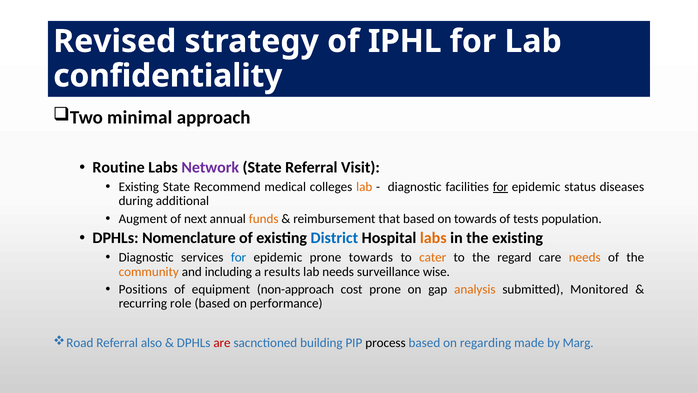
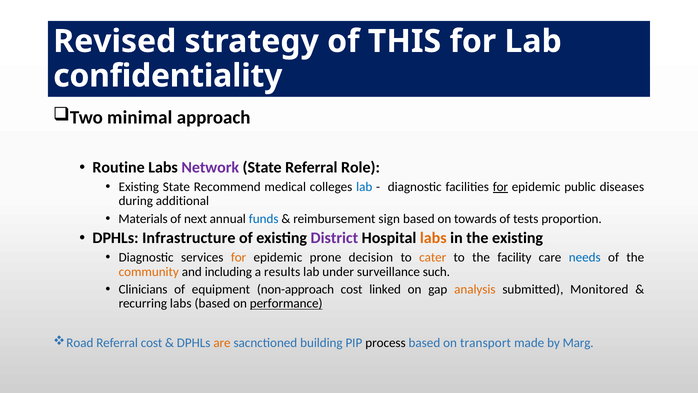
IPHL: IPHL -> THIS (405, 41)
Visit: Visit -> Role (360, 167)
lab colour: orange -> blue (364, 187)
status: status -> public (580, 187)
Augment: Augment -> Materials (143, 219)
funds colour: orange -> blue (264, 219)
that: that -> sign (389, 219)
population: population -> proportion (572, 219)
Nomenclature: Nomenclature -> Infrastructure (189, 238)
District colour: blue -> purple (334, 238)
for colour: blue -> orange (239, 257)
prone towards: towards -> decision (371, 257)
regard: regard -> facility (514, 257)
needs colour: orange -> blue (585, 257)
lab needs: needs -> under (338, 271)
wise: wise -> such (436, 271)
Positions: Positions -> Clinicians (143, 289)
cost prone: prone -> linked (385, 289)
recurring role: role -> labs (181, 303)
performance underline: none -> present (286, 303)
Referral also: also -> cost (152, 343)
are colour: red -> orange (222, 343)
regarding: regarding -> transport (485, 343)
